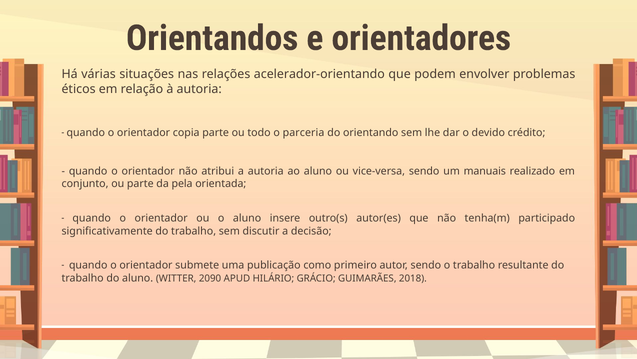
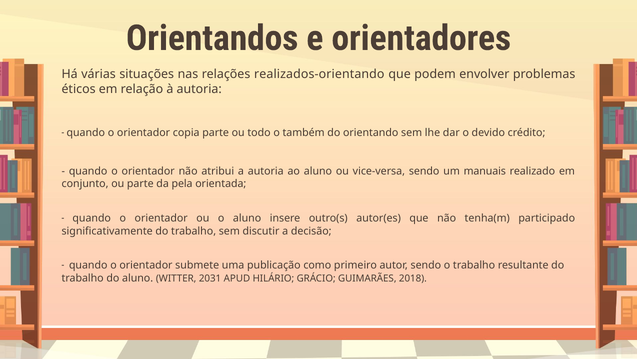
acelerador-orientando: acelerador-orientando -> realizados-orientando (319, 74)
parceria: parceria -> também (304, 133)
2090: 2090 -> 2031 (210, 278)
